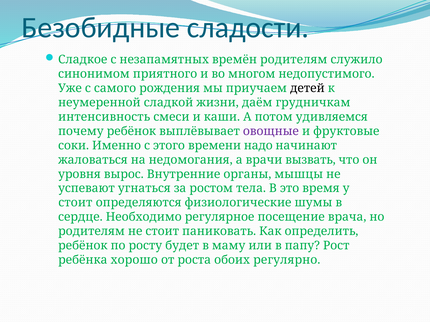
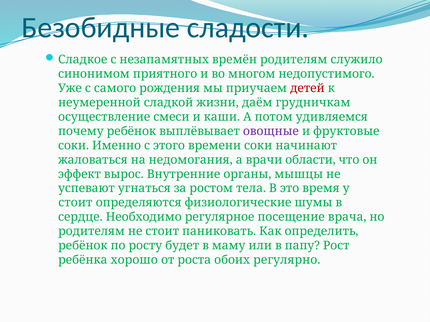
детей colour: black -> red (307, 88)
интенсивность: интенсивность -> осуществление (104, 117)
времени надо: надо -> соки (258, 146)
вызвать: вызвать -> области (310, 160)
уровня: уровня -> эффект (79, 174)
